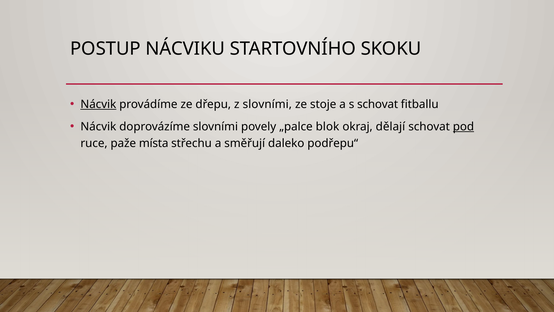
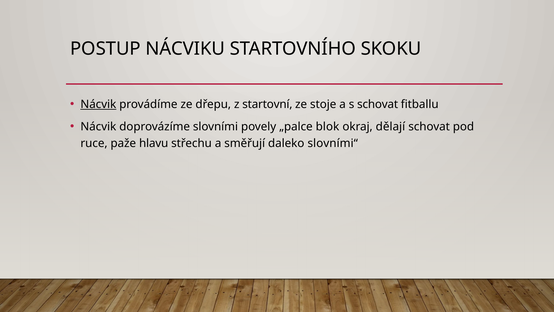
z slovními: slovními -> startovní (267, 104)
pod underline: present -> none (463, 127)
místa: místa -> hlavu (154, 143)
podřepu“: podřepu“ -> slovními“ (333, 143)
